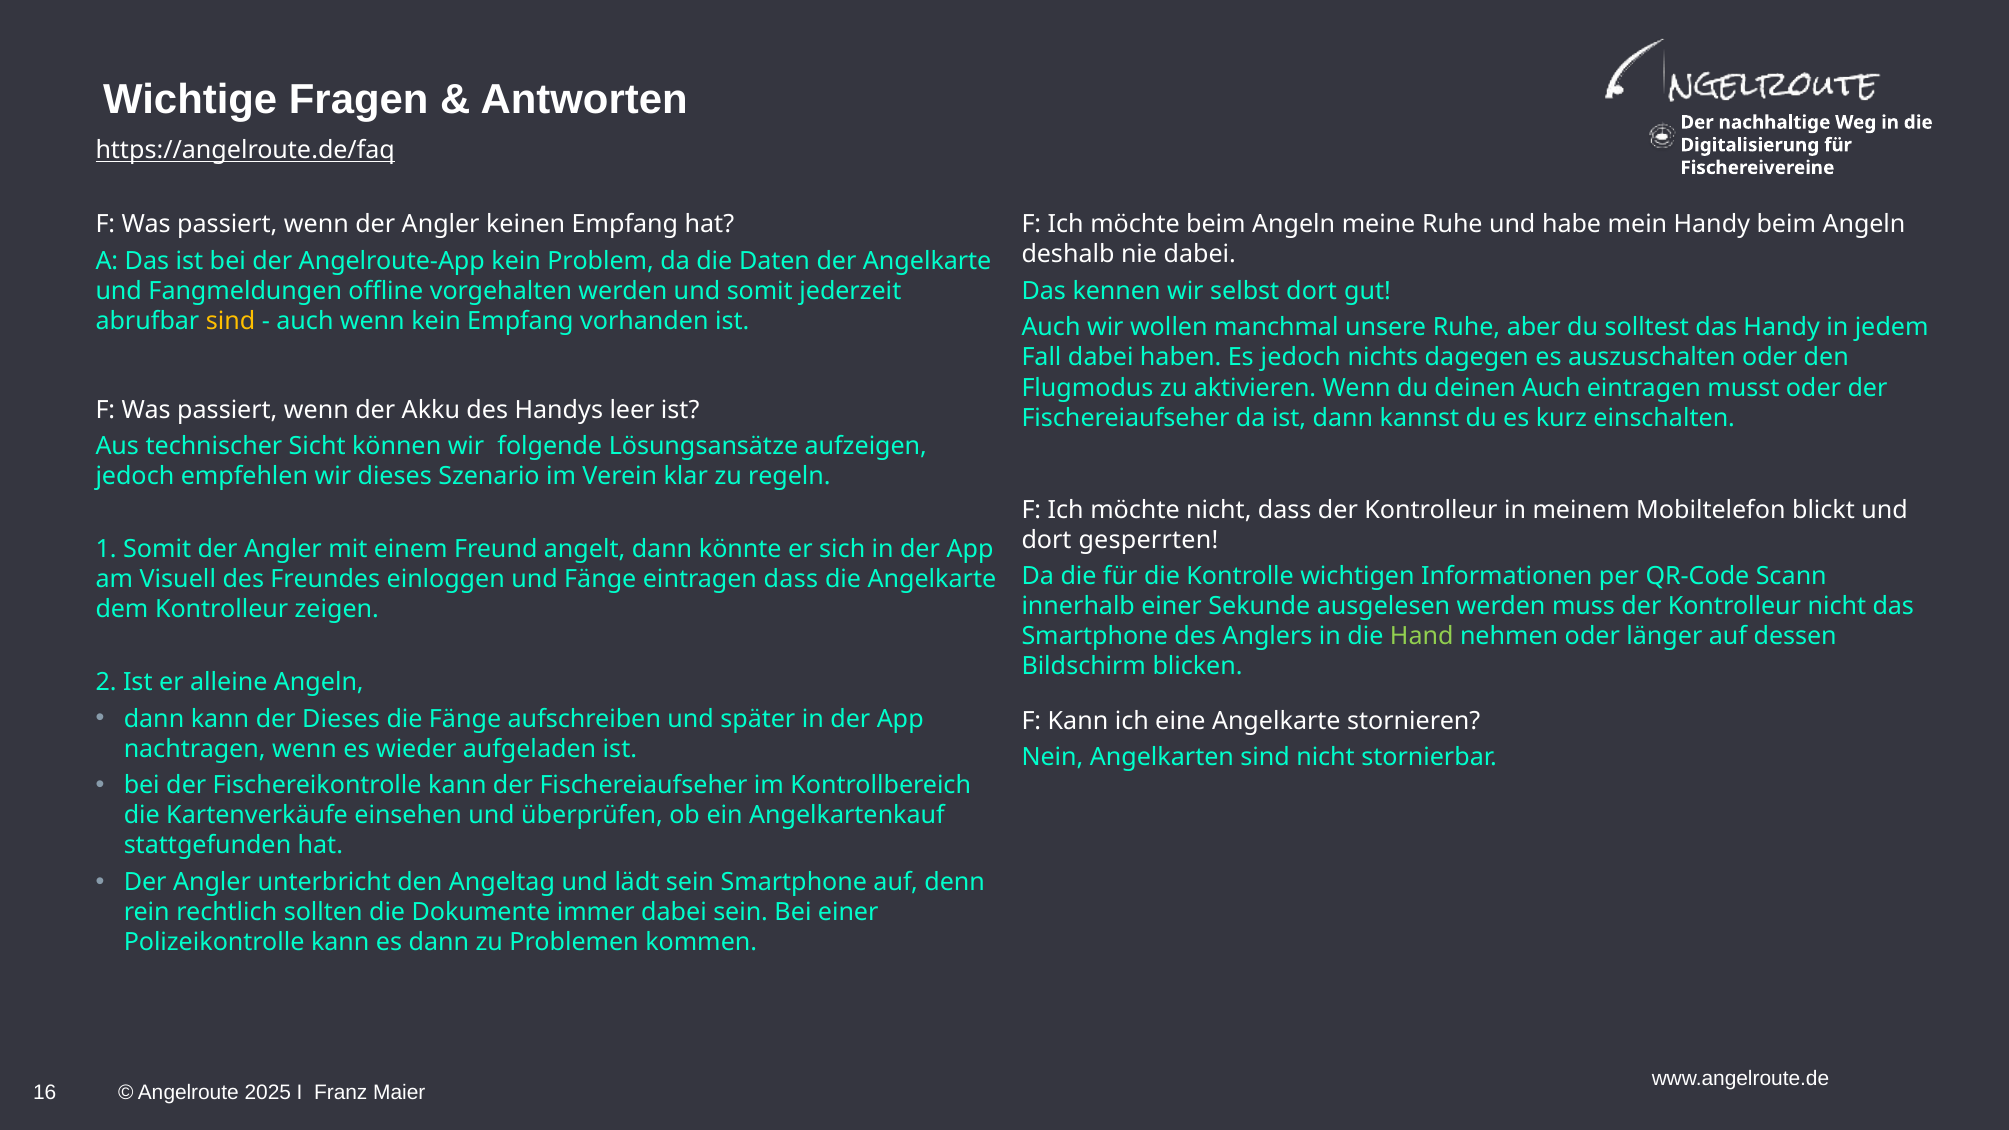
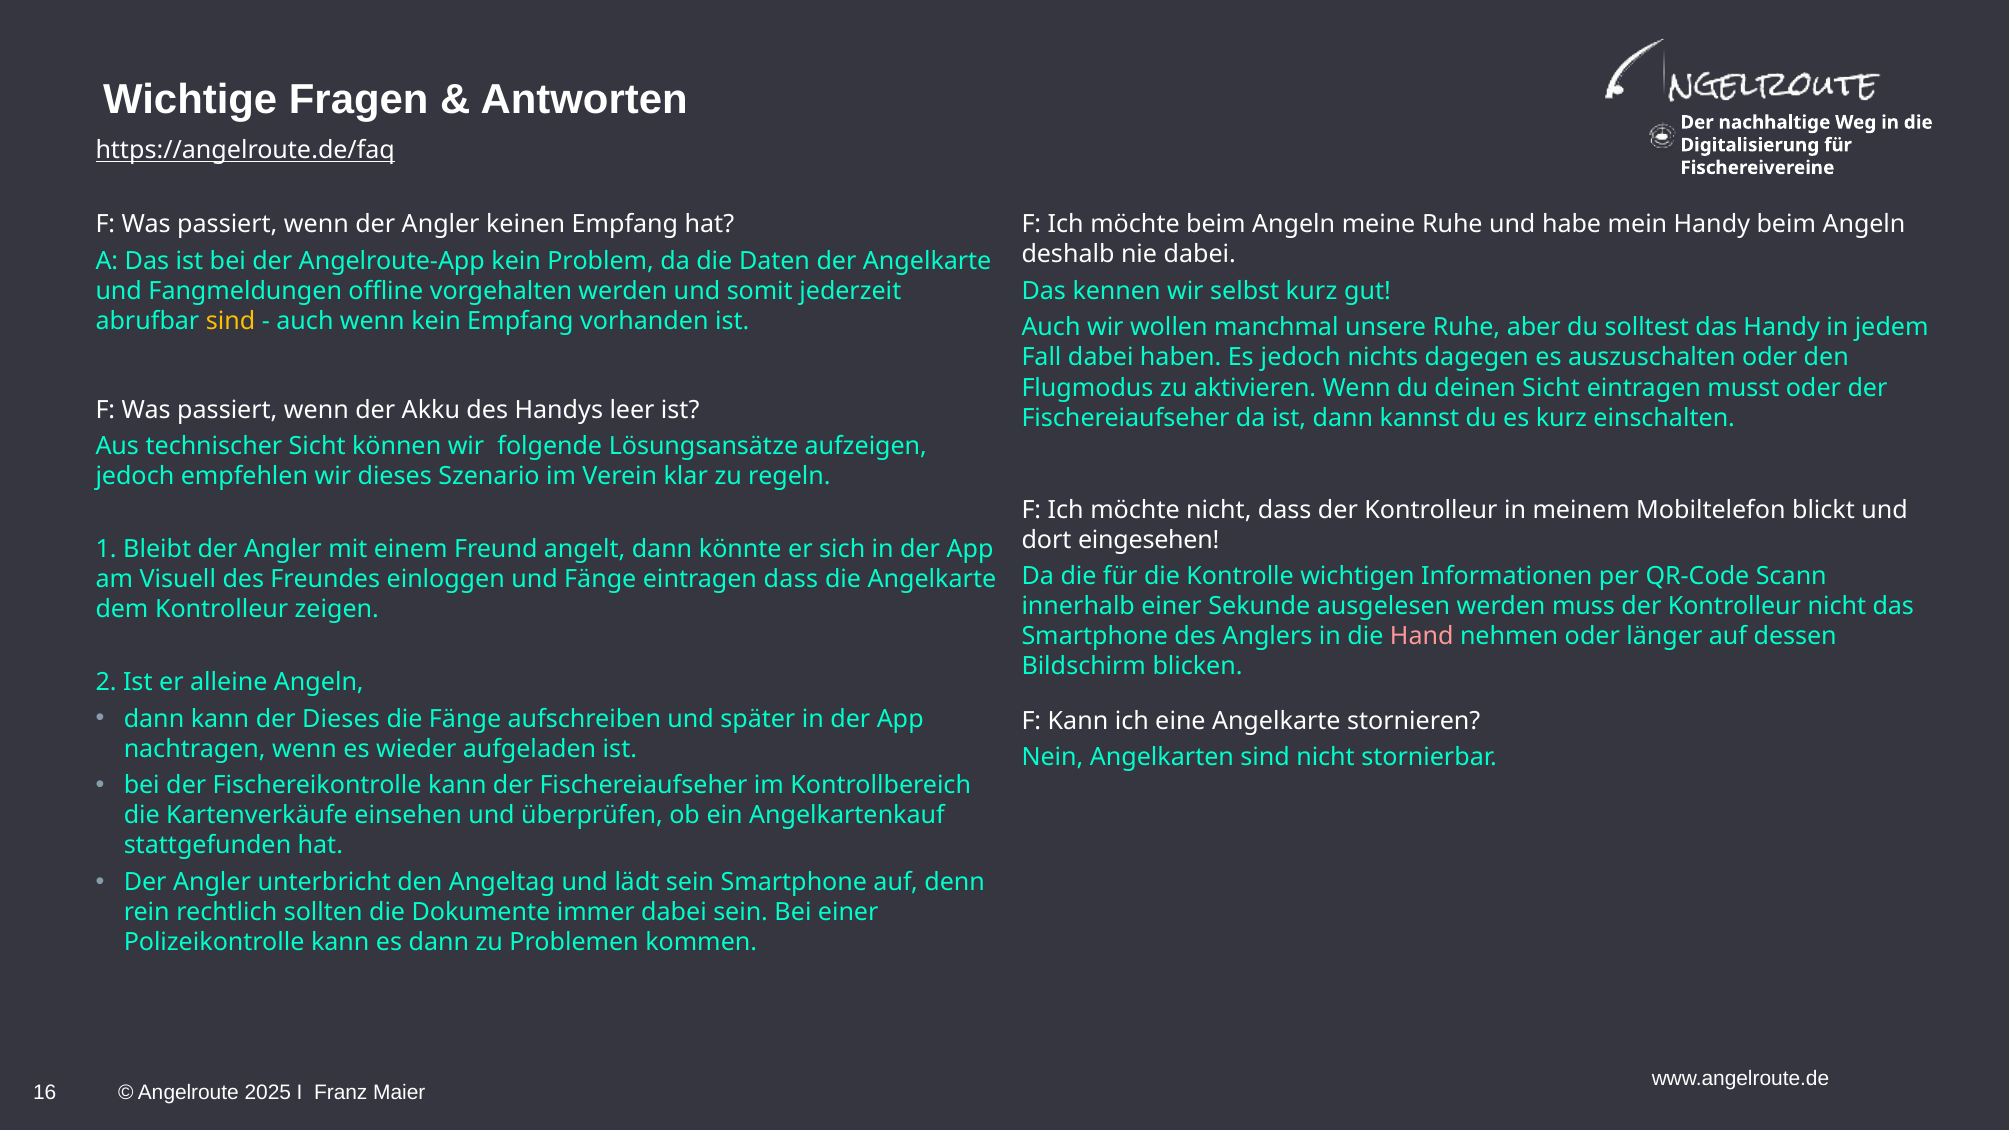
selbst dort: dort -> kurz (1312, 291)
deinen Auch: Auch -> Sicht (1551, 388)
gesperrten: gesperrten -> eingesehen (1149, 540)
1 Somit: Somit -> Bleibt (157, 549)
Hand colour: light green -> pink (1422, 637)
